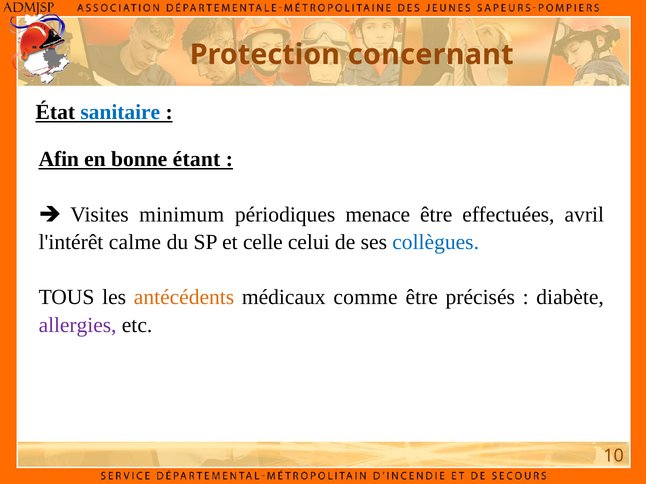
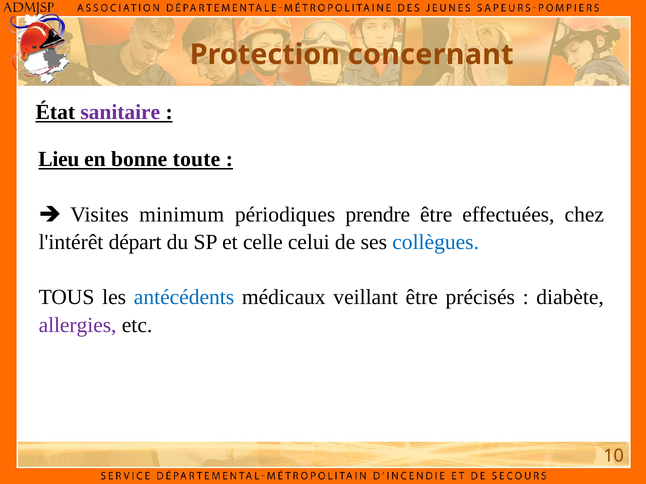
sanitaire colour: blue -> purple (120, 112)
Afin: Afin -> Lieu (59, 159)
étant: étant -> toute (196, 159)
menace: menace -> prendre (378, 215)
avril: avril -> chez (584, 215)
calme: calme -> départ (135, 242)
antécédents colour: orange -> blue (184, 298)
comme: comme -> veillant (366, 298)
